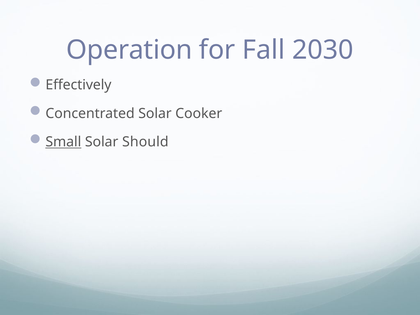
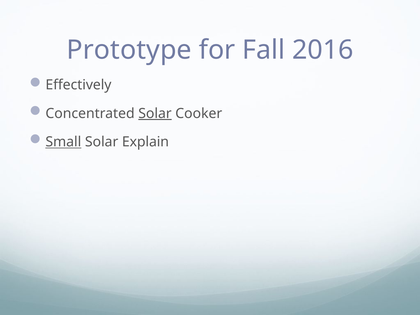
Operation: Operation -> Prototype (129, 50)
2030: 2030 -> 2016 (323, 50)
Solar underline: none -> present (155, 113)
Should: Should -> Explain (145, 142)
